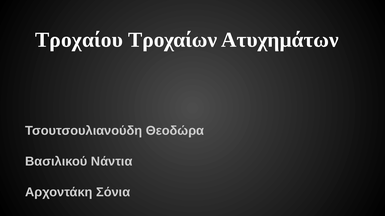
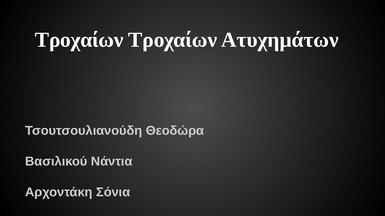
Τροχαίου: Τροχαίου -> Τροχαίων (79, 40)
